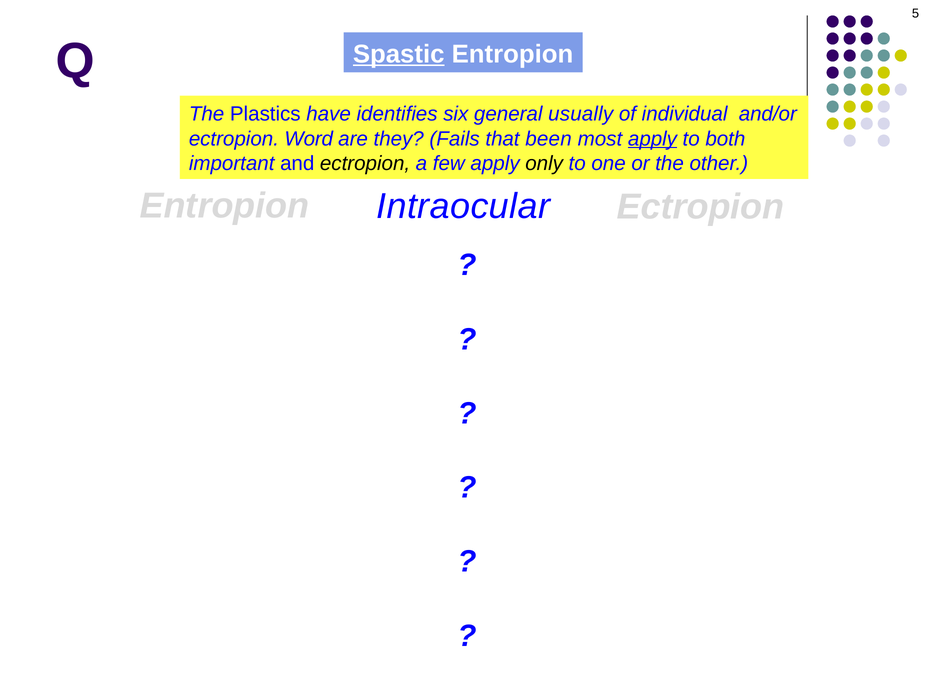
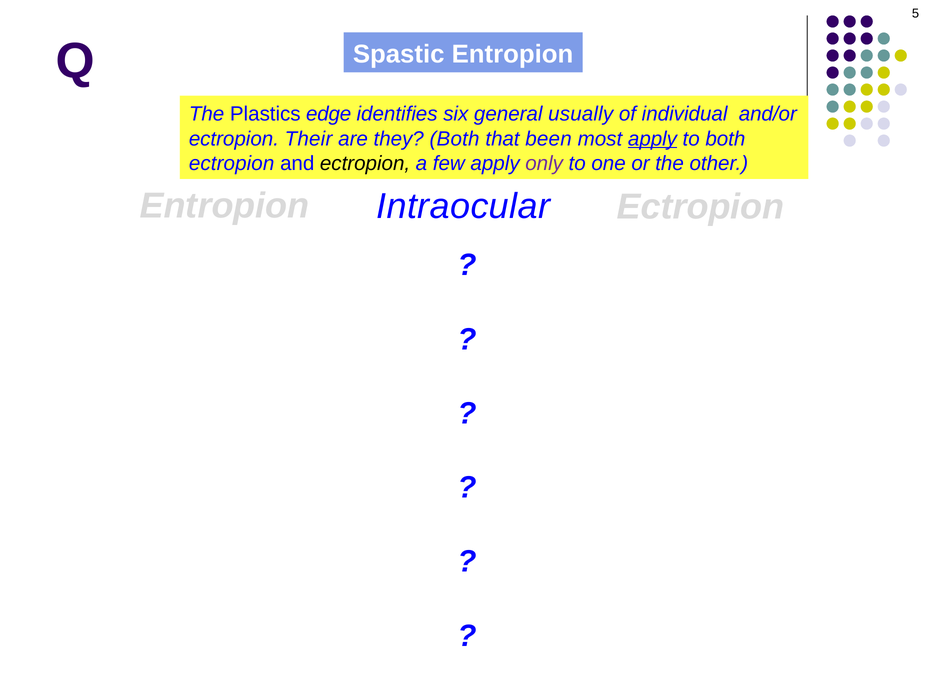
Spastic underline: present -> none (399, 54)
have: have -> edge (329, 114)
Word: Word -> Their (309, 139)
they Fails: Fails -> Both (455, 139)
important: important -> ectropion (232, 164)
only colour: black -> purple (544, 164)
